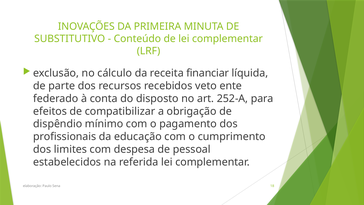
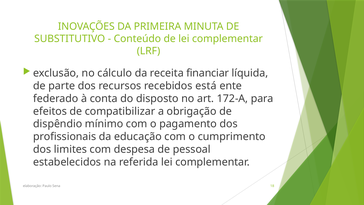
veto: veto -> está (206, 86)
252-A: 252-A -> 172-A (232, 98)
